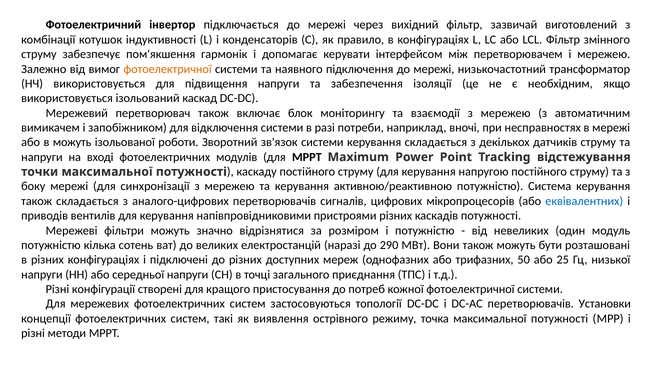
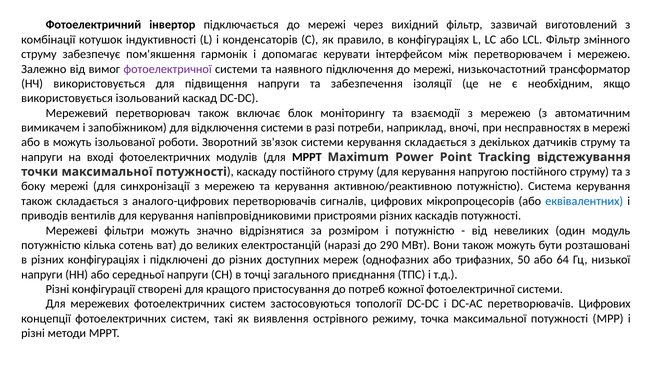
фотоелектричної colour: orange -> purple (168, 69)
25: 25 -> 64 (563, 260)
перетворювачів Установки: Установки -> Цифрових (605, 304)
